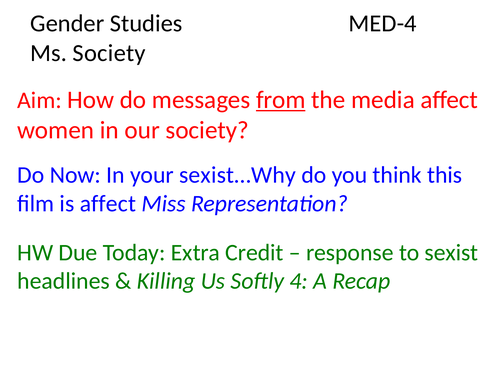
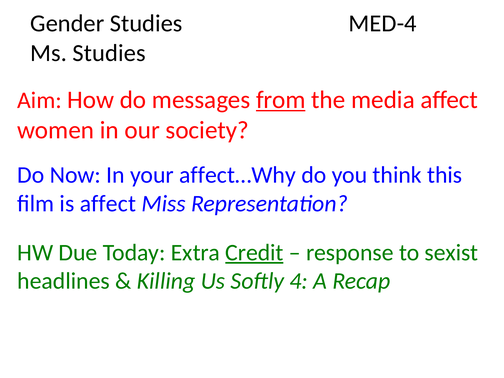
Ms Society: Society -> Studies (109, 53)
sexist…Why: sexist…Why -> affect…Why (238, 175)
Credit underline: none -> present (254, 253)
